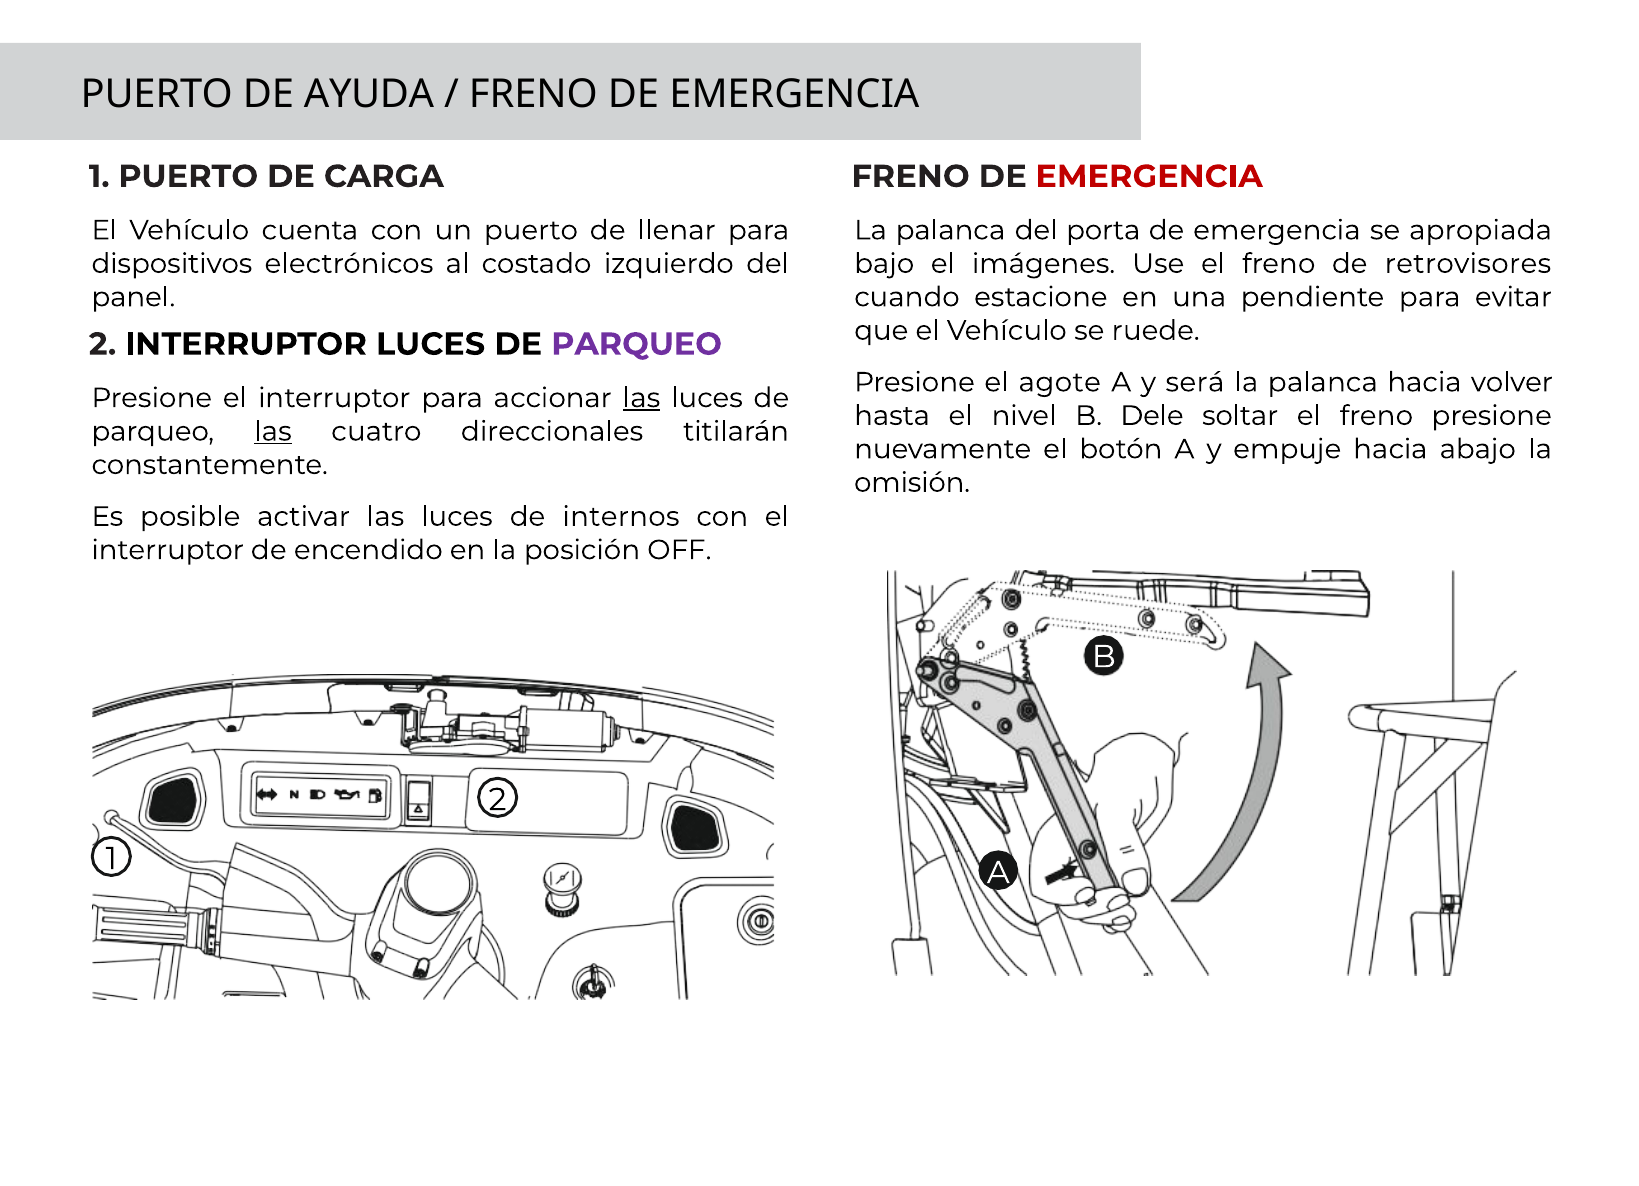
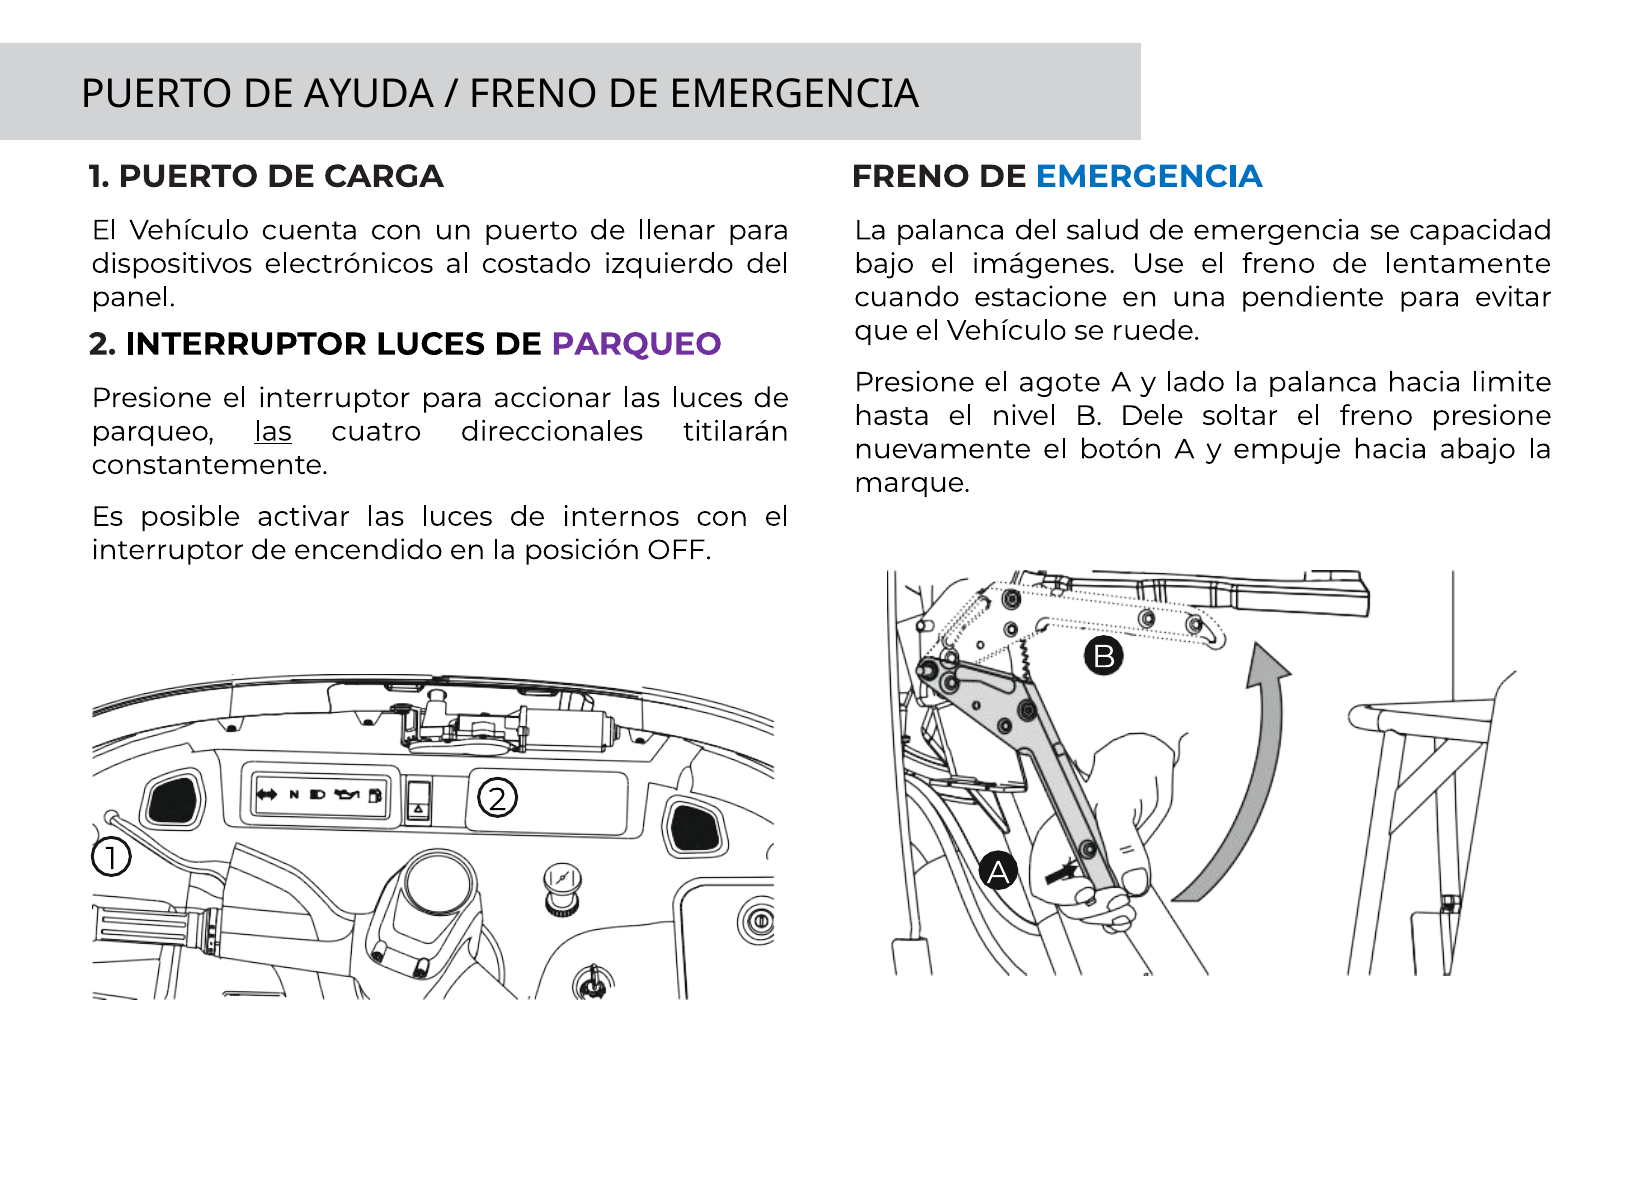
EMERGENCIA colour: red -> blue (1149, 177)
porta: porta -> salud (1103, 230)
apropiada: apropiada -> capacidad (1481, 230)
retrovisores: retrovisores -> lentamente (1468, 264)
será: será -> lado (1195, 382)
volver: volver -> limite (1512, 382)
las underline: present -> none (642, 398)
omisión: omisión -> marque (912, 483)
